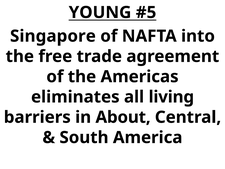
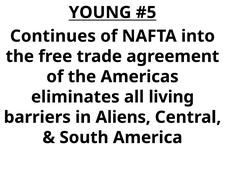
Singapore: Singapore -> Continues (53, 36)
About: About -> Aliens (123, 117)
